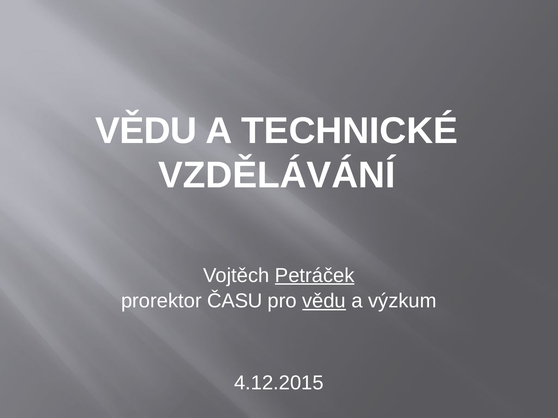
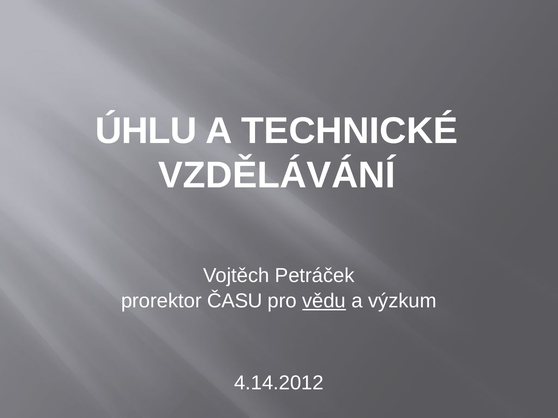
VĚDU: VĚDU -> ÚHLU (146, 131)
Petráček underline: present -> none (315, 276)
4.12.2015: 4.12.2015 -> 4.14.2012 (279, 383)
